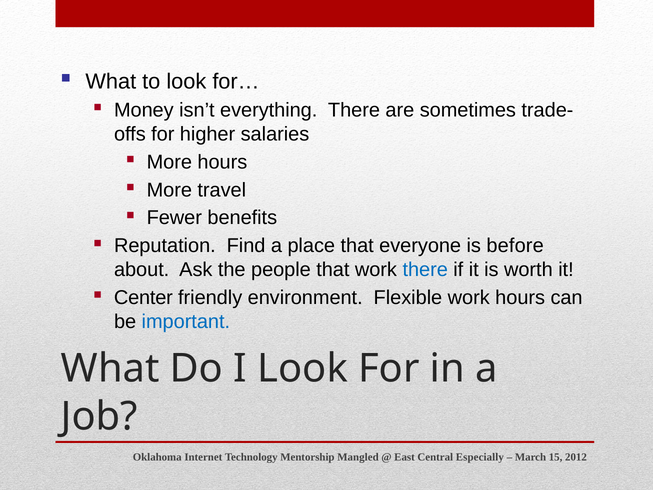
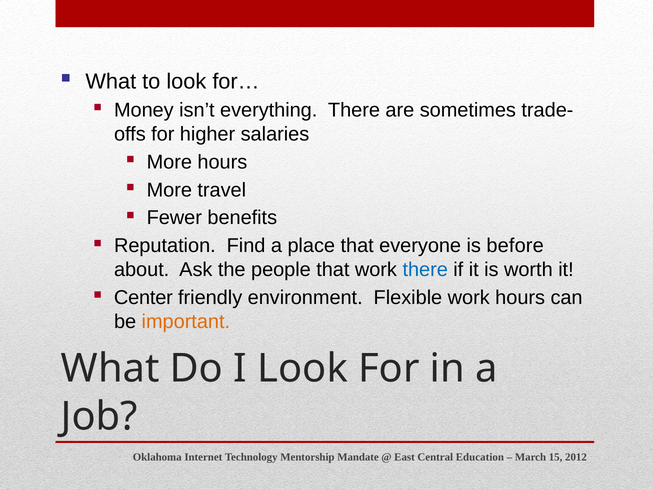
important colour: blue -> orange (186, 321)
Mangled: Mangled -> Mandate (358, 457)
Especially: Especially -> Education (480, 457)
